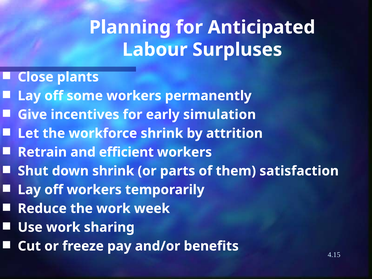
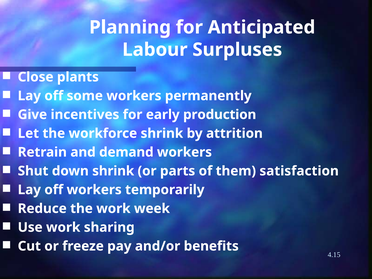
simulation: simulation -> production (220, 115)
efficient: efficient -> demand (126, 152)
